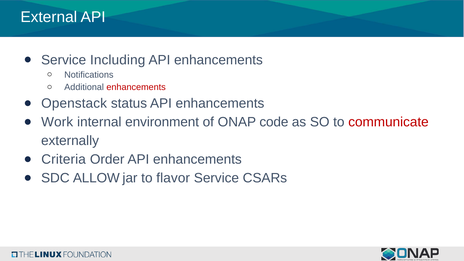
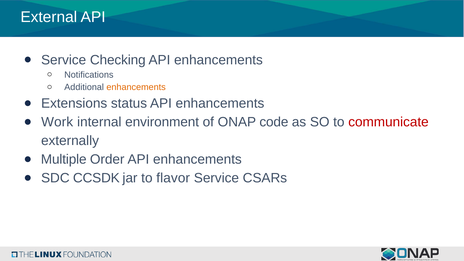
Including: Including -> Checking (118, 60)
enhancements colour: red -> orange (136, 87)
Openstack: Openstack -> Extensions (74, 104)
Criteria: Criteria -> Multiple (64, 160)
ALLOW: ALLOW -> CCSDK (96, 178)
